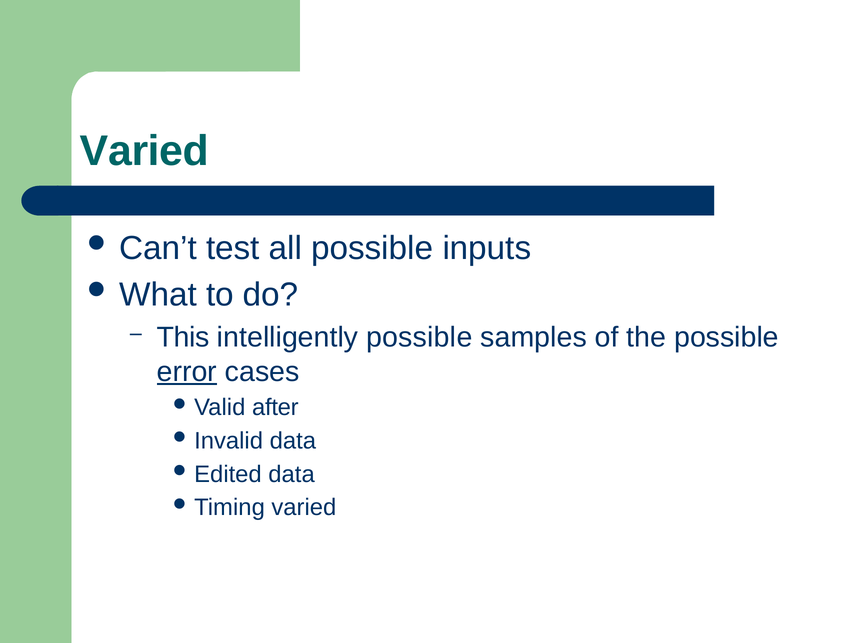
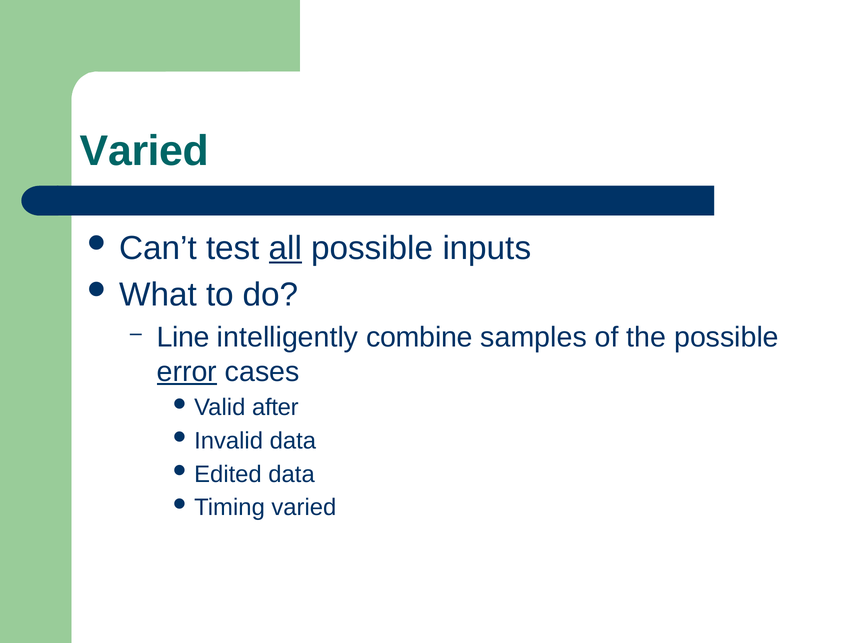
all underline: none -> present (285, 248)
This: This -> Line (183, 337)
intelligently possible: possible -> combine (420, 337)
